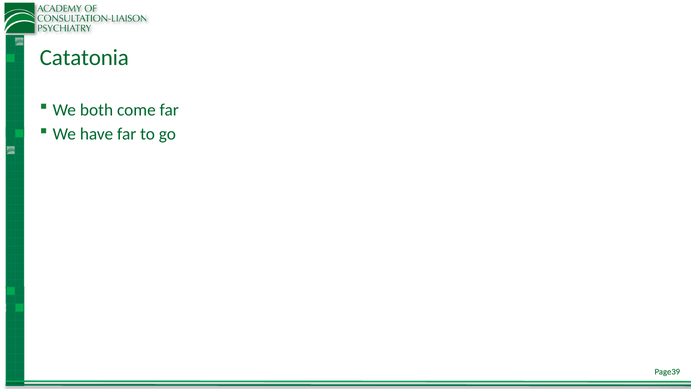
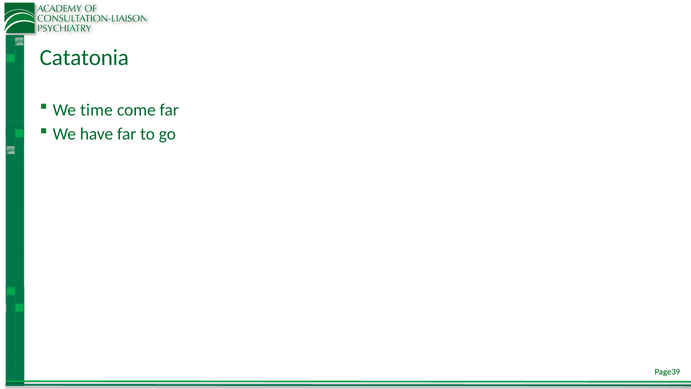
both: both -> time (96, 110)
